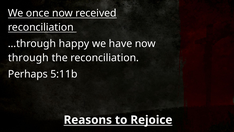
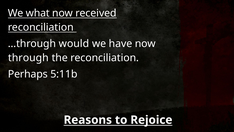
once: once -> what (38, 13)
happy: happy -> would (74, 44)
